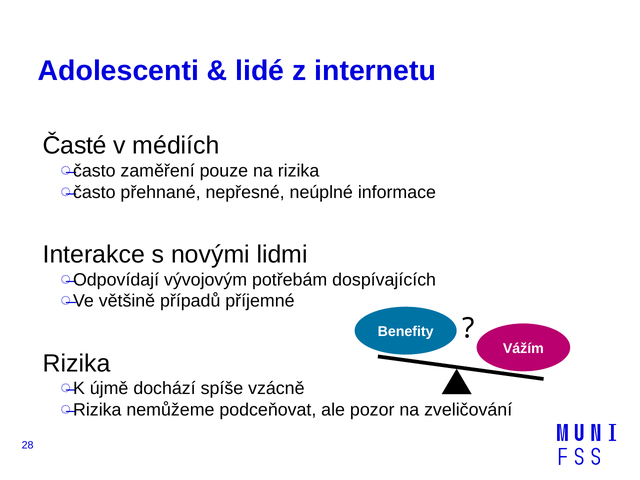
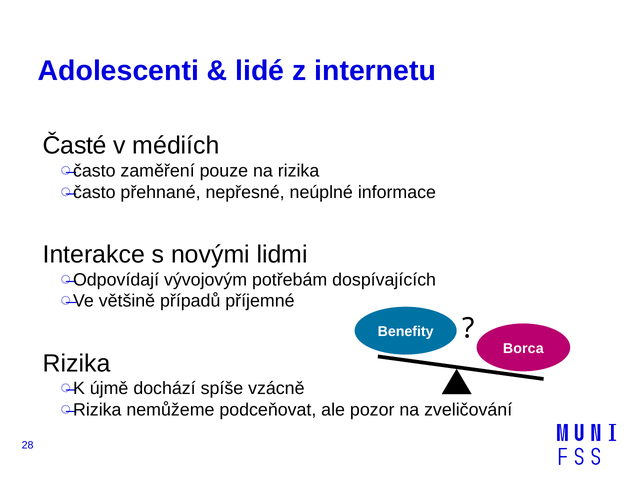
Vážím: Vážím -> Borca (523, 348)
